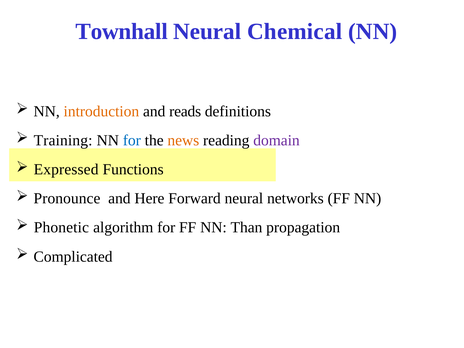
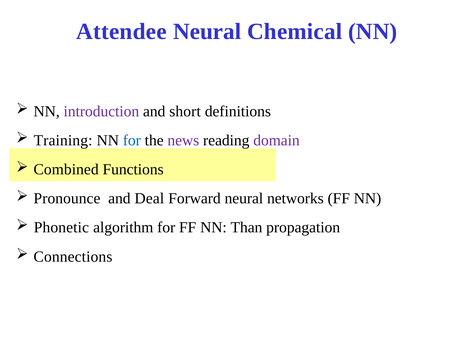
Townhall: Townhall -> Attendee (121, 32)
introduction colour: orange -> purple (101, 111)
reads: reads -> short (185, 111)
news colour: orange -> purple (183, 140)
Expressed: Expressed -> Combined (66, 169)
Here: Here -> Deal (149, 198)
Complicated: Complicated -> Connections (73, 257)
